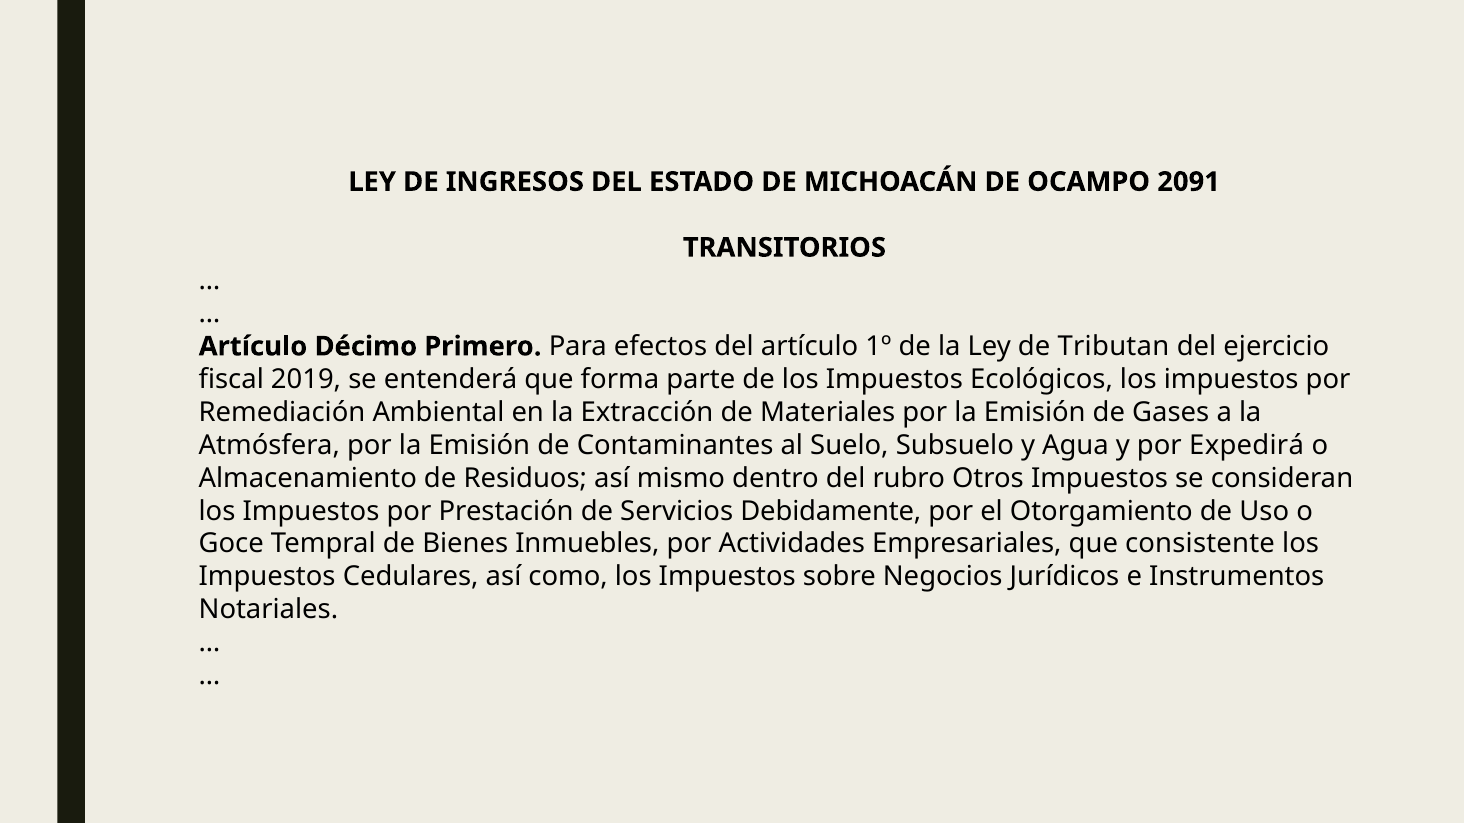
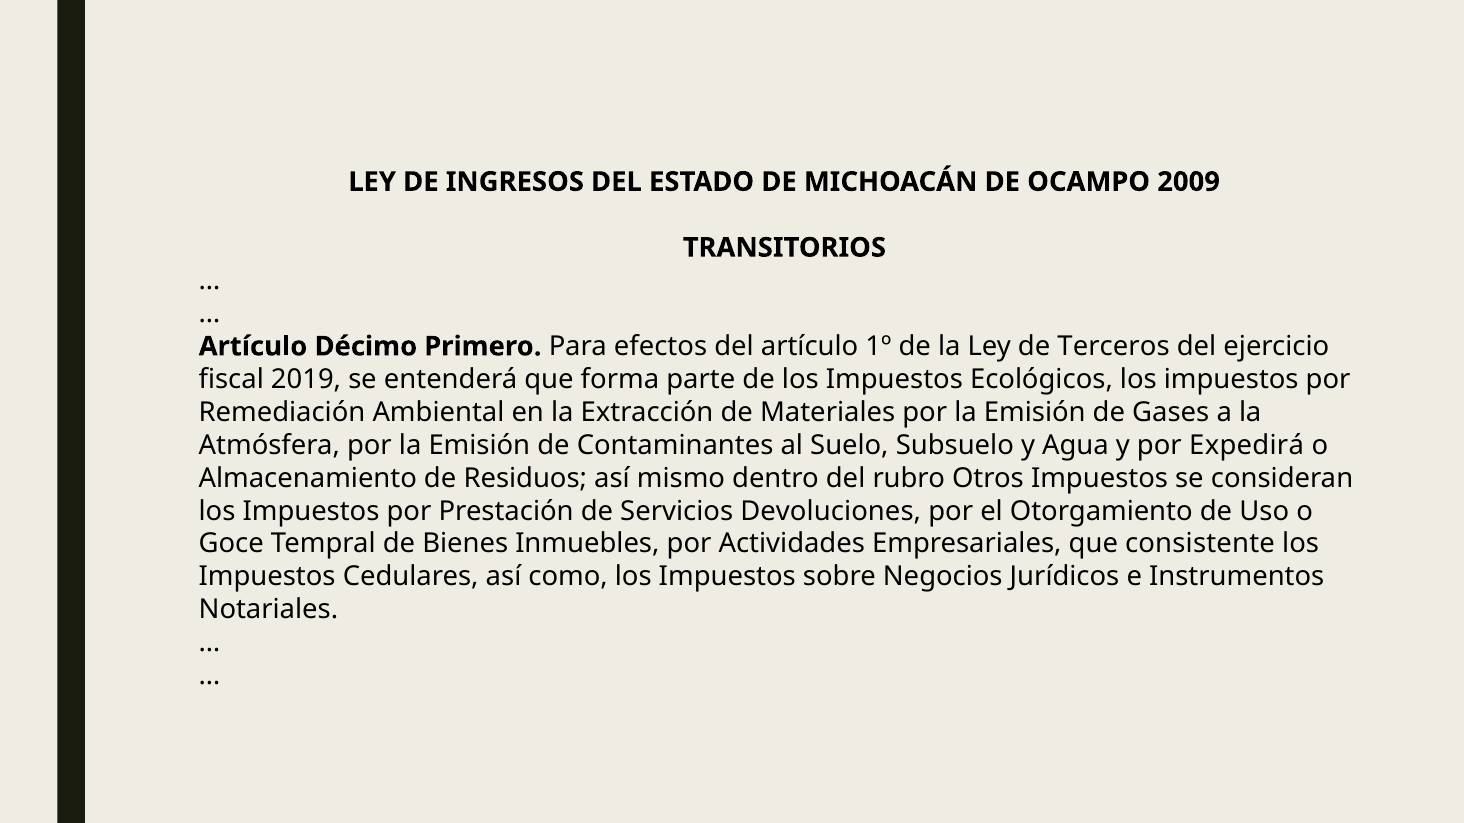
2091: 2091 -> 2009 (1189, 182)
Tributan: Tributan -> Terceros (1114, 347)
Debidamente: Debidamente -> Devoluciones (831, 511)
